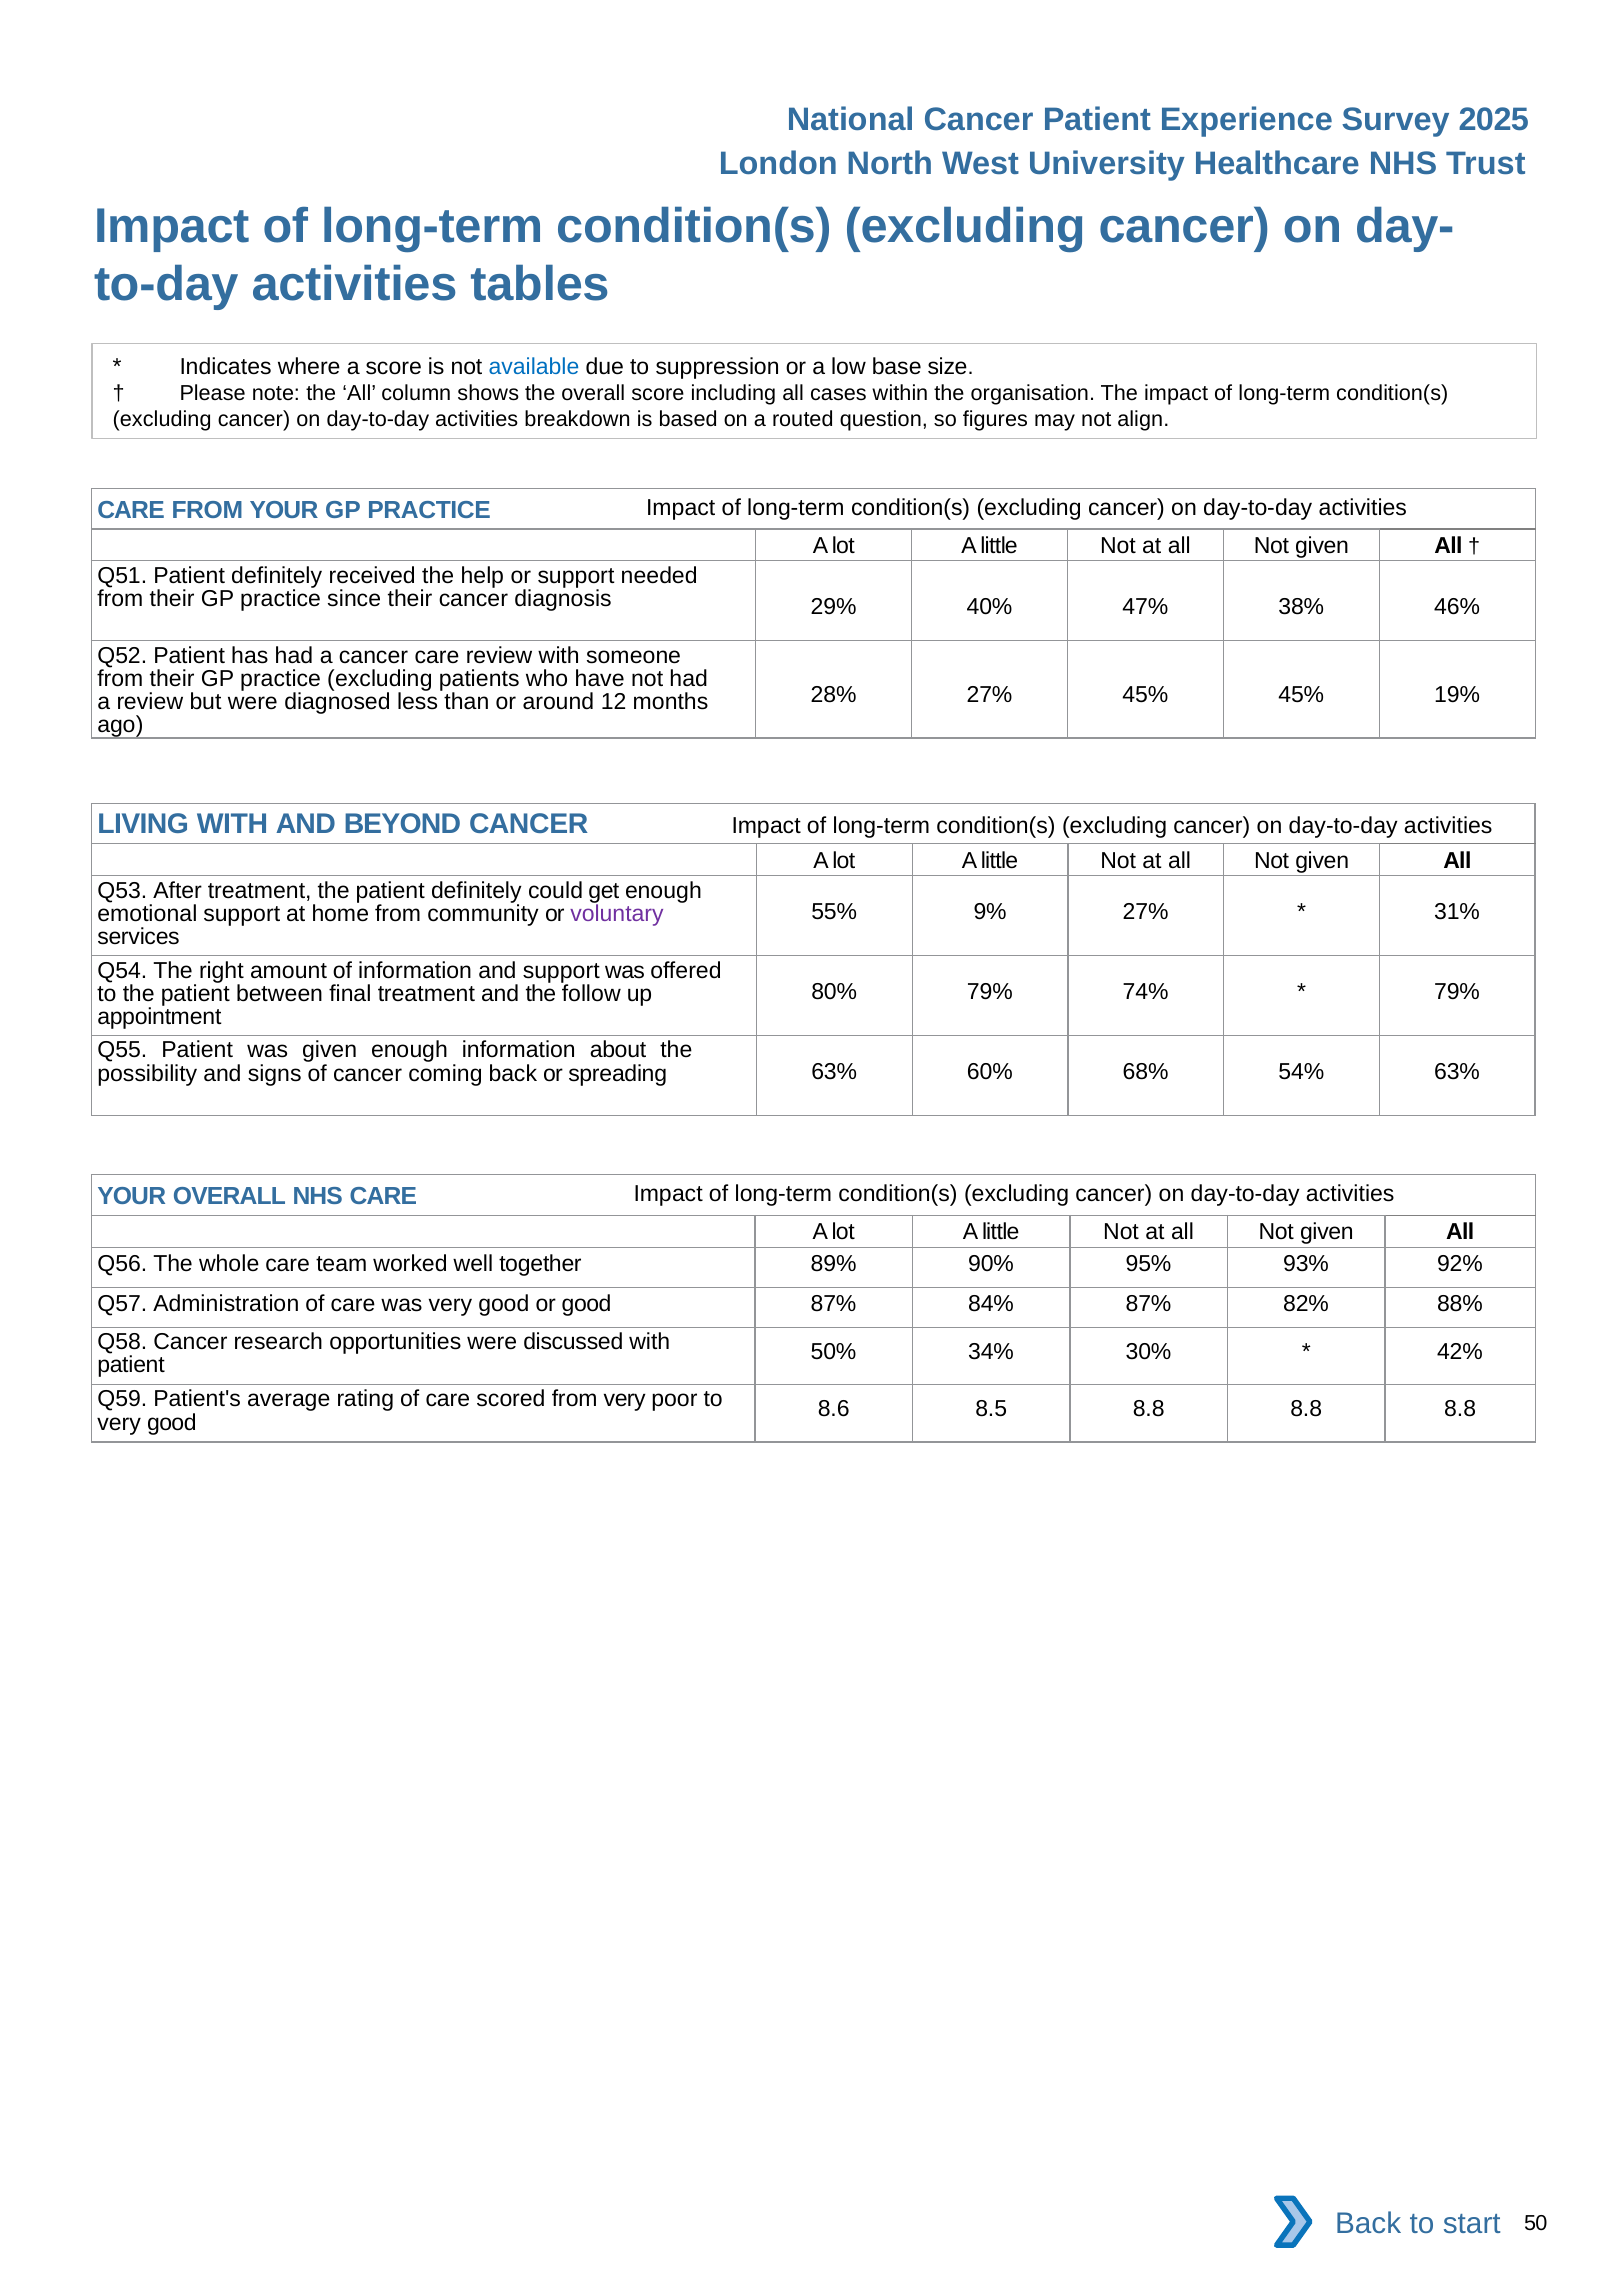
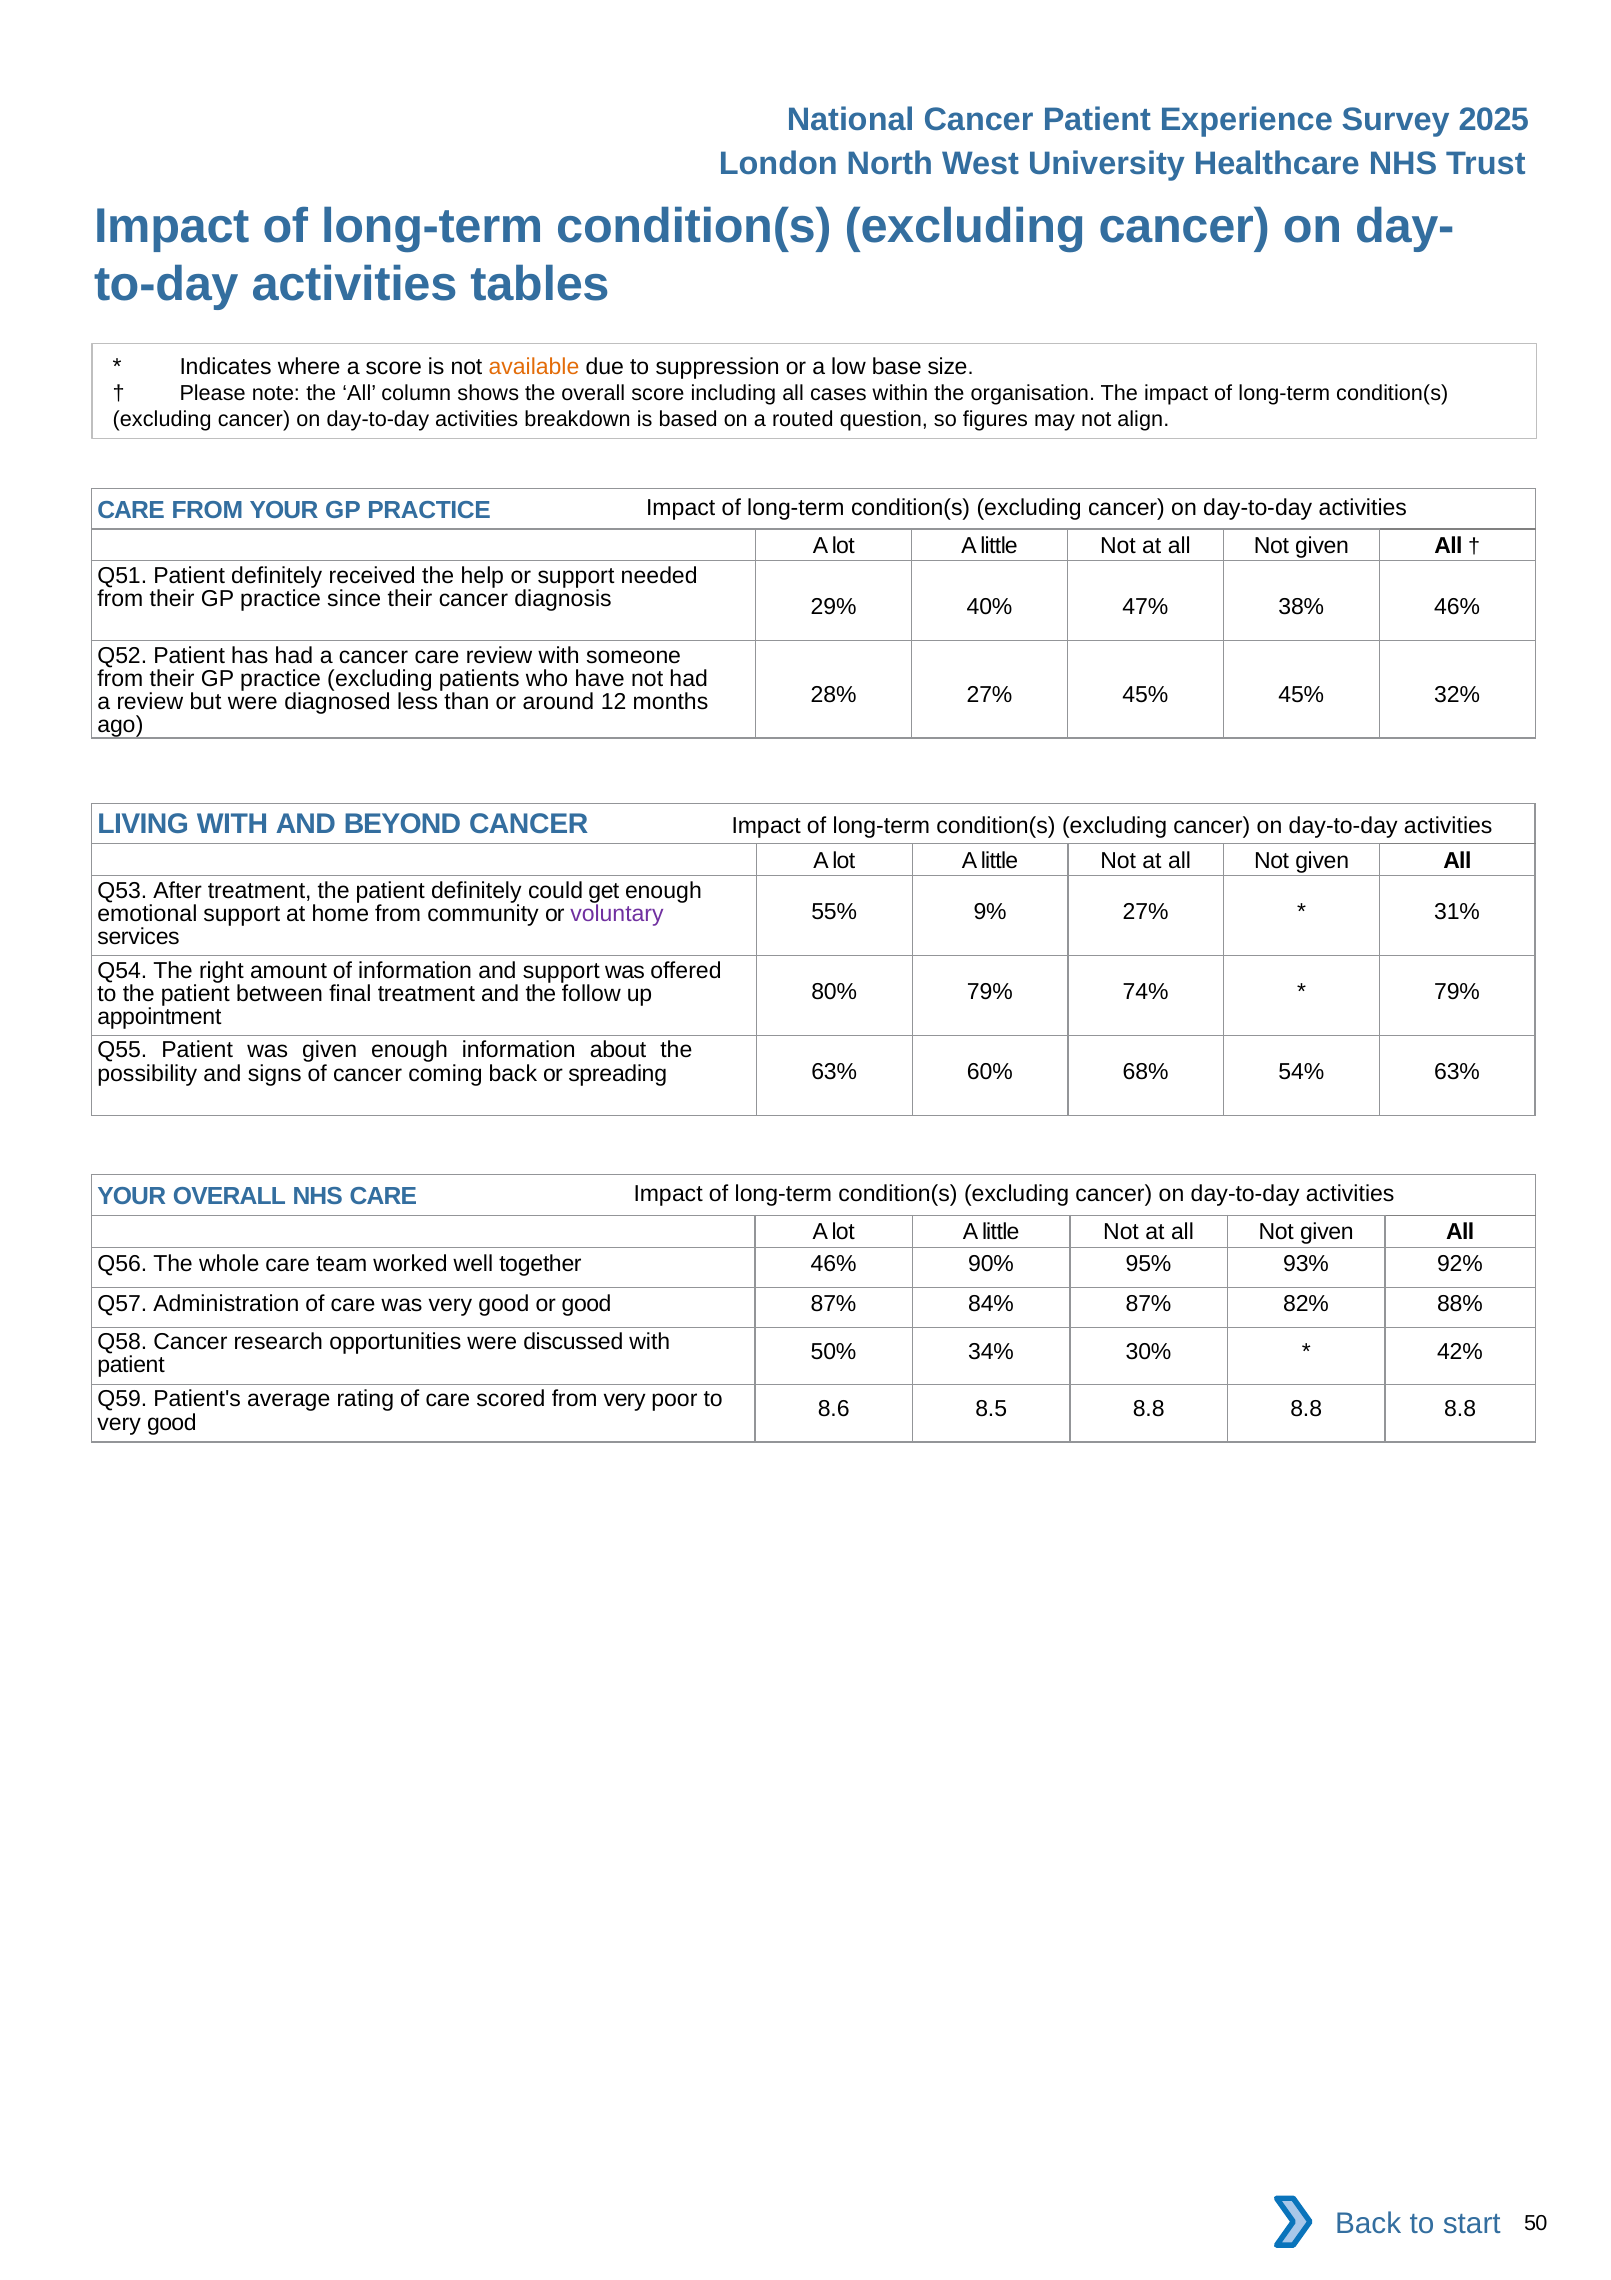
available colour: blue -> orange (534, 367)
19%: 19% -> 32% (1457, 695)
together 89%: 89% -> 46% (834, 1264)
